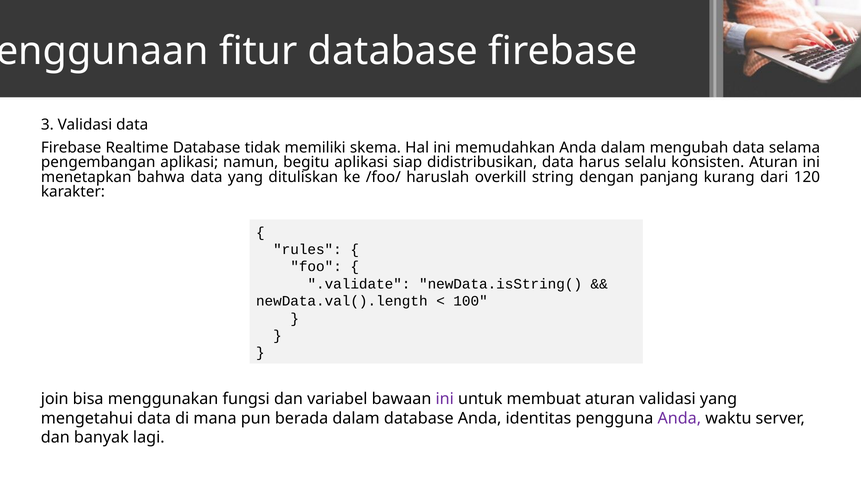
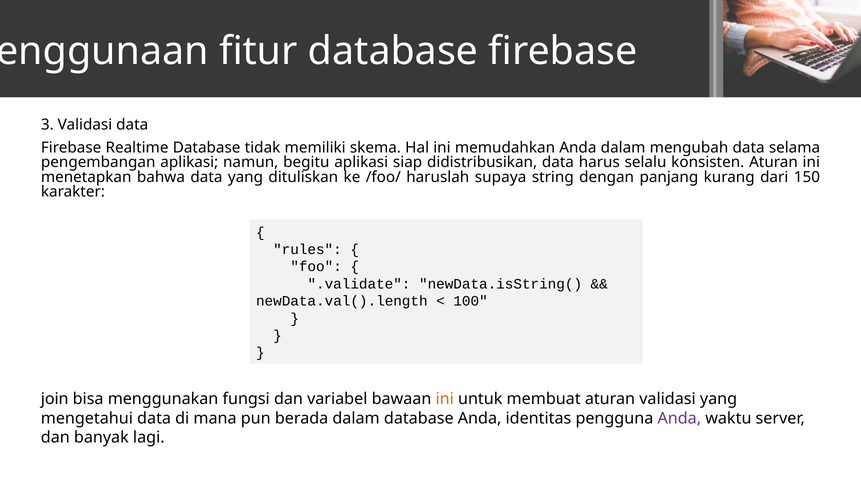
overkill: overkill -> supaya (501, 177)
120: 120 -> 150 (807, 177)
ini colour: purple -> orange (445, 399)
